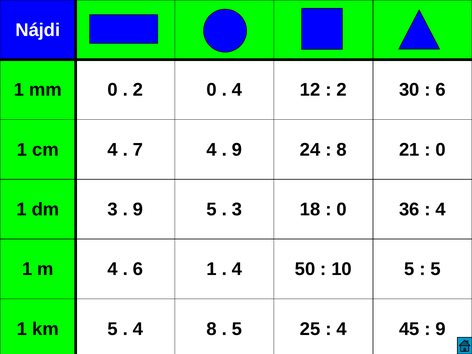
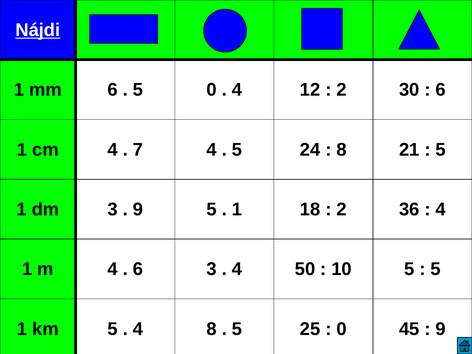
Nájdi underline: none -> present (38, 30)
mm 0: 0 -> 6 (113, 90)
2: 2 -> 5 (138, 90)
9: 9 -> 5 (237, 150)
0: 0 -> 5 (441, 150)
3: 3 -> 1 (237, 209)
0: 0 -> 2 (342, 209)
1: 1 -> 3 (212, 269)
4: 4 -> 0 (342, 329)
